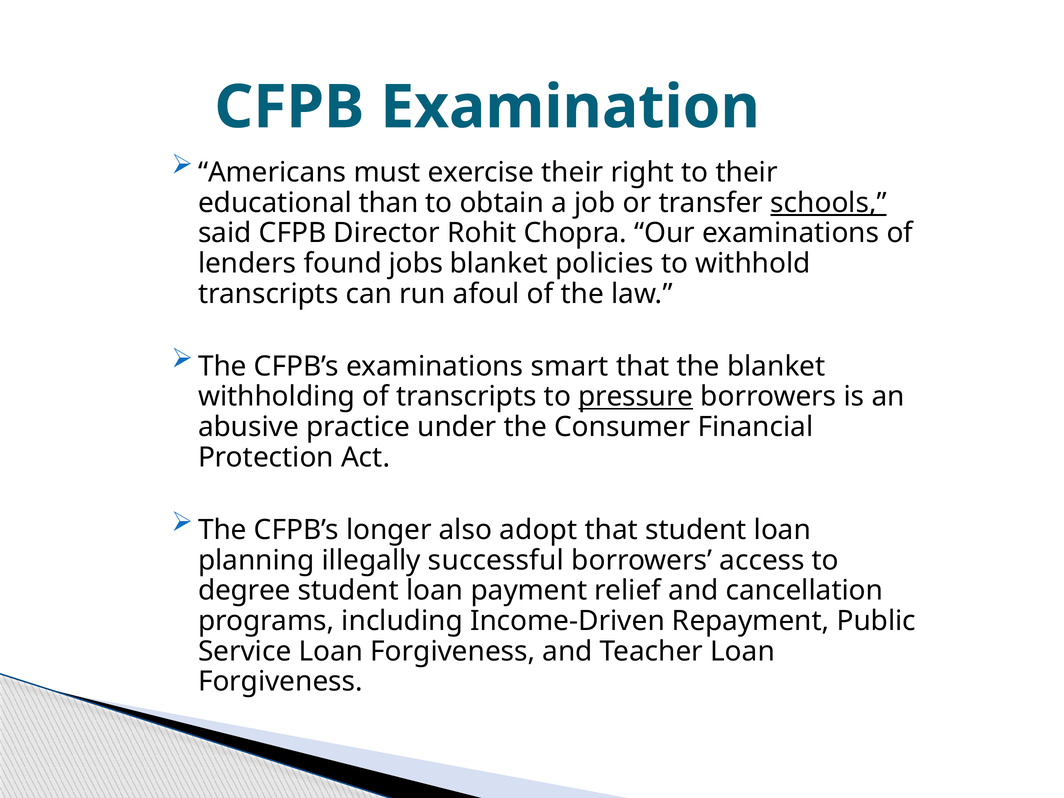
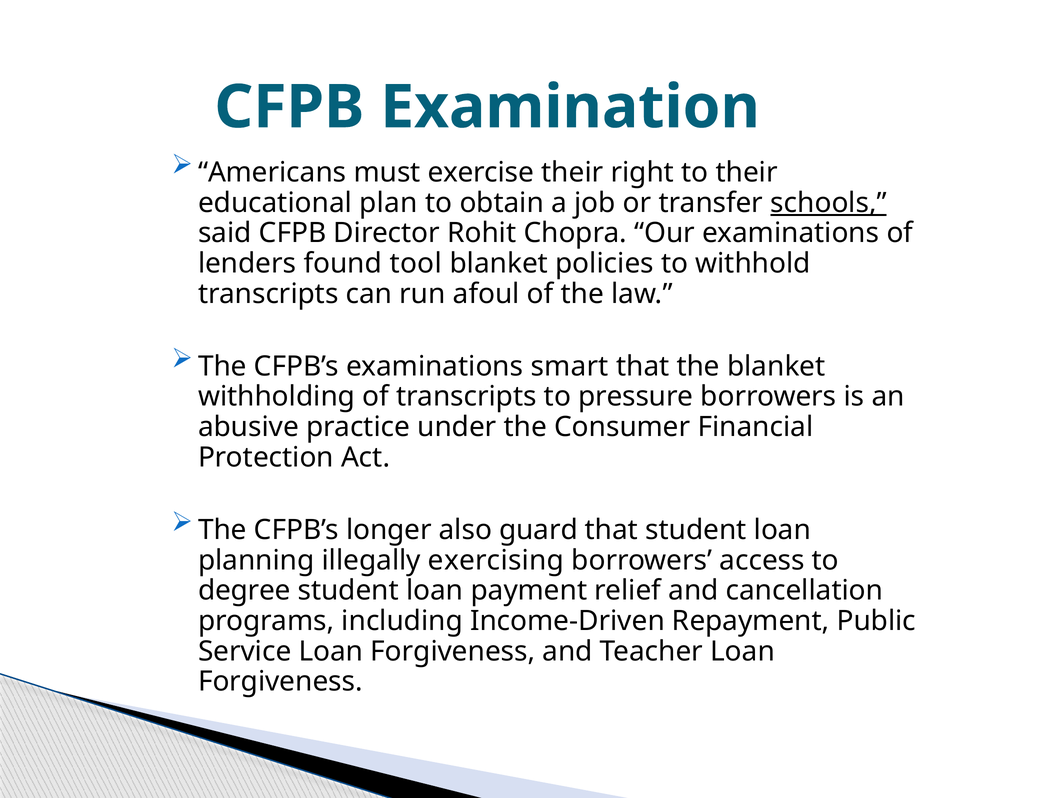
than: than -> plan (388, 203)
jobs: jobs -> tool (416, 264)
pressure underline: present -> none (636, 397)
adopt: adopt -> guard (538, 530)
successful: successful -> exercising (496, 560)
